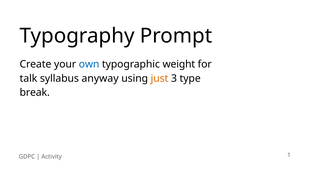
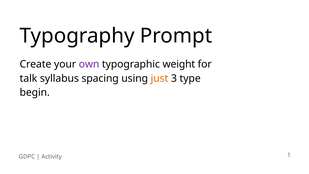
own colour: blue -> purple (89, 64)
anyway: anyway -> spacing (100, 78)
break: break -> begin (35, 92)
